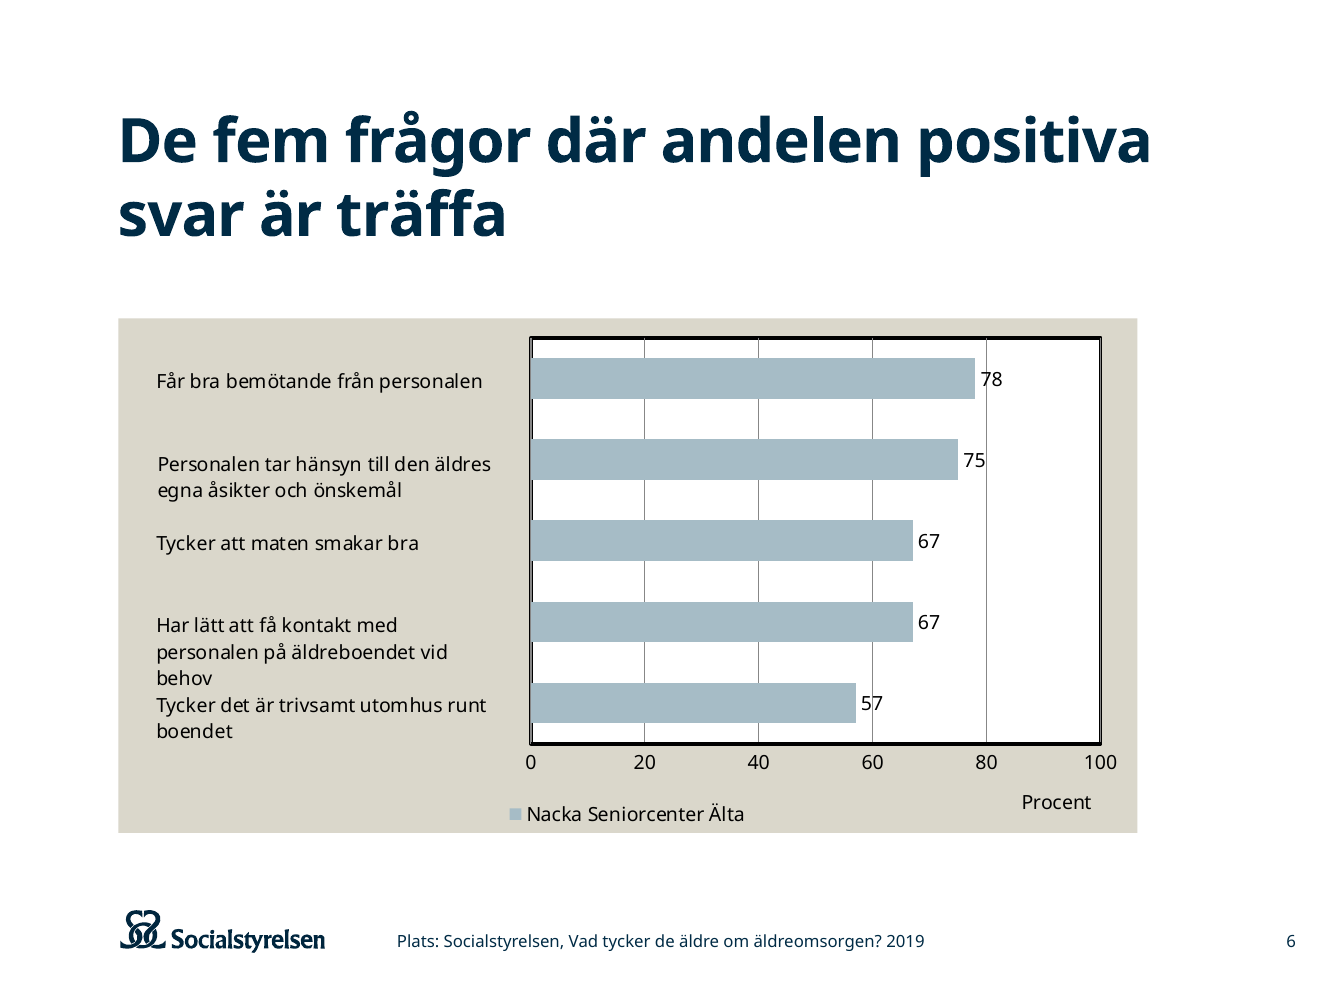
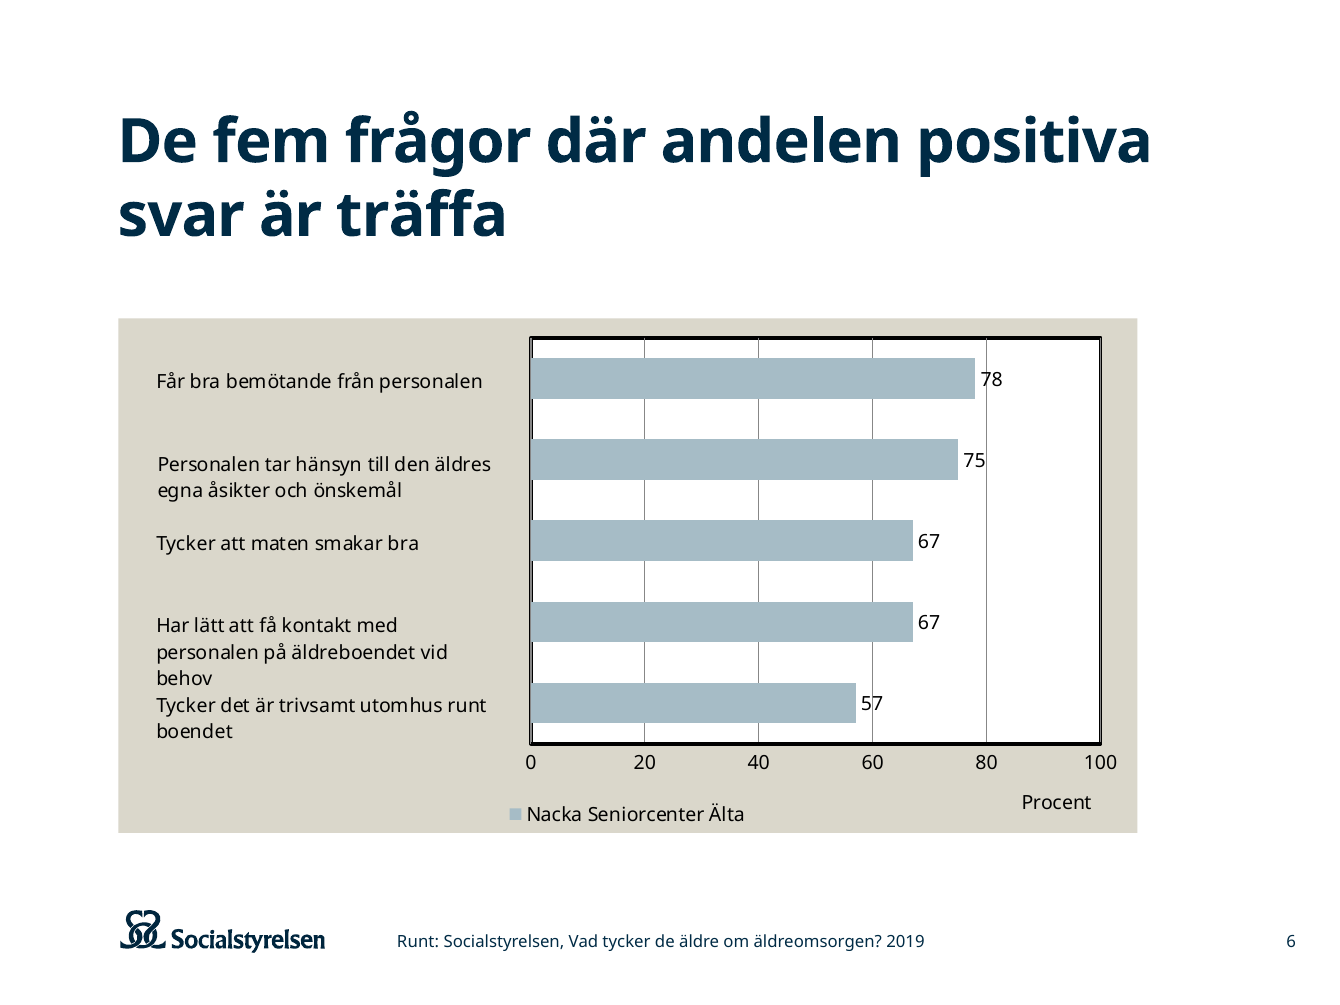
Plats: Plats -> Runt (418, 942)
